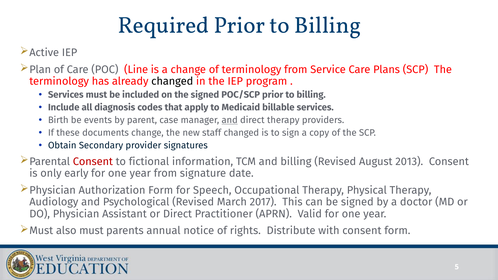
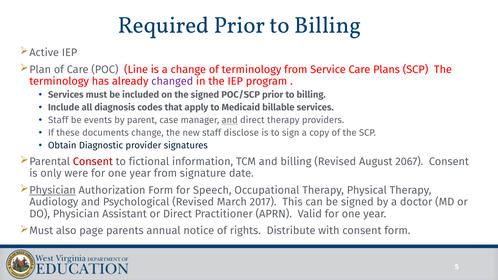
changed colour: black -> purple (172, 81)
Birth: Birth -> Staff (58, 120)
staff changed: changed -> disclose (241, 133)
Secondary: Secondary -> Diagnostic (101, 146)
2013: 2013 -> 2067 (409, 162)
early: early -> were (76, 173)
Physician underline: none -> present (53, 190)
also must: must -> page (91, 231)
